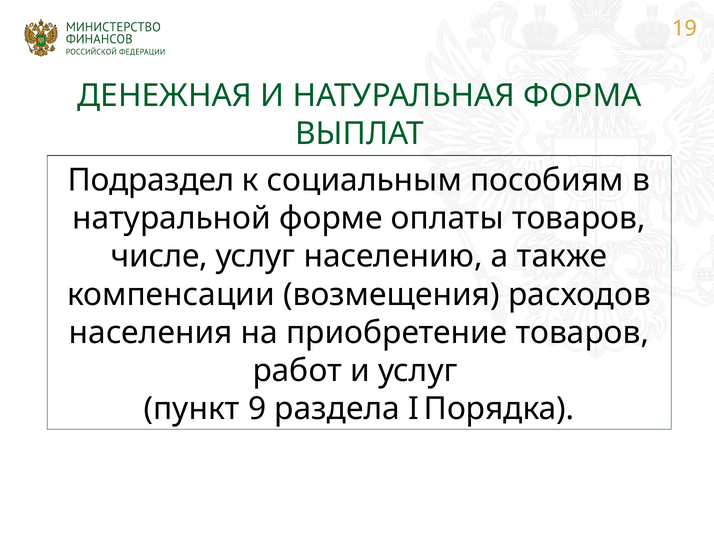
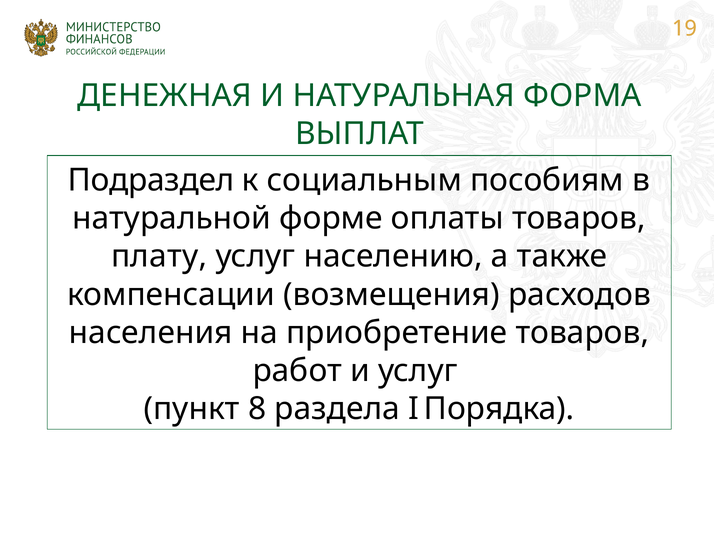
числе: числе -> плату (159, 256)
9: 9 -> 8 (257, 409)
